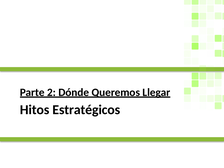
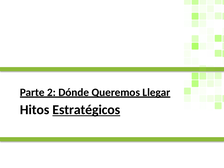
Estratégicos underline: none -> present (86, 110)
